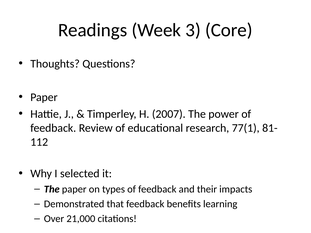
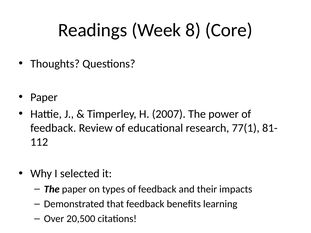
3: 3 -> 8 (193, 30)
21,000: 21,000 -> 20,500 (81, 219)
